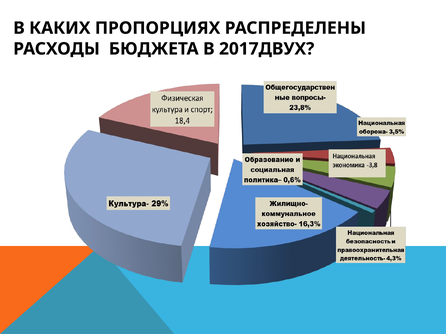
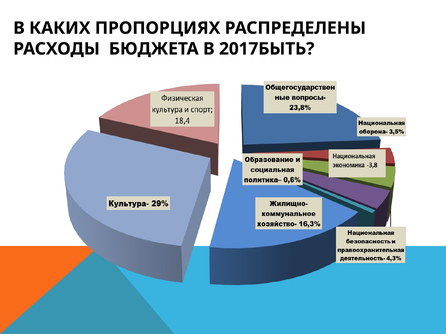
2017ДВУХ: 2017ДВУХ -> 2017БЫТЬ (267, 49)
